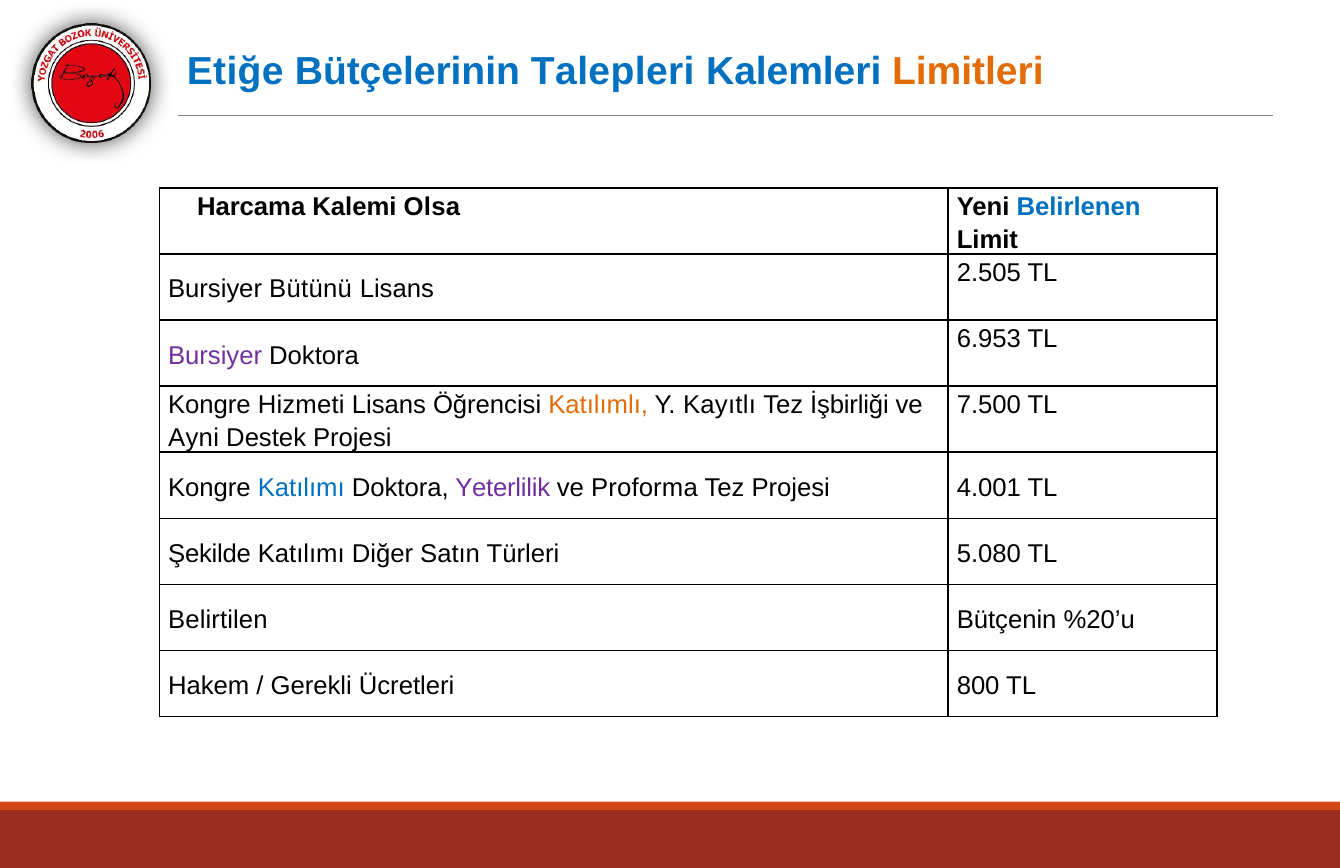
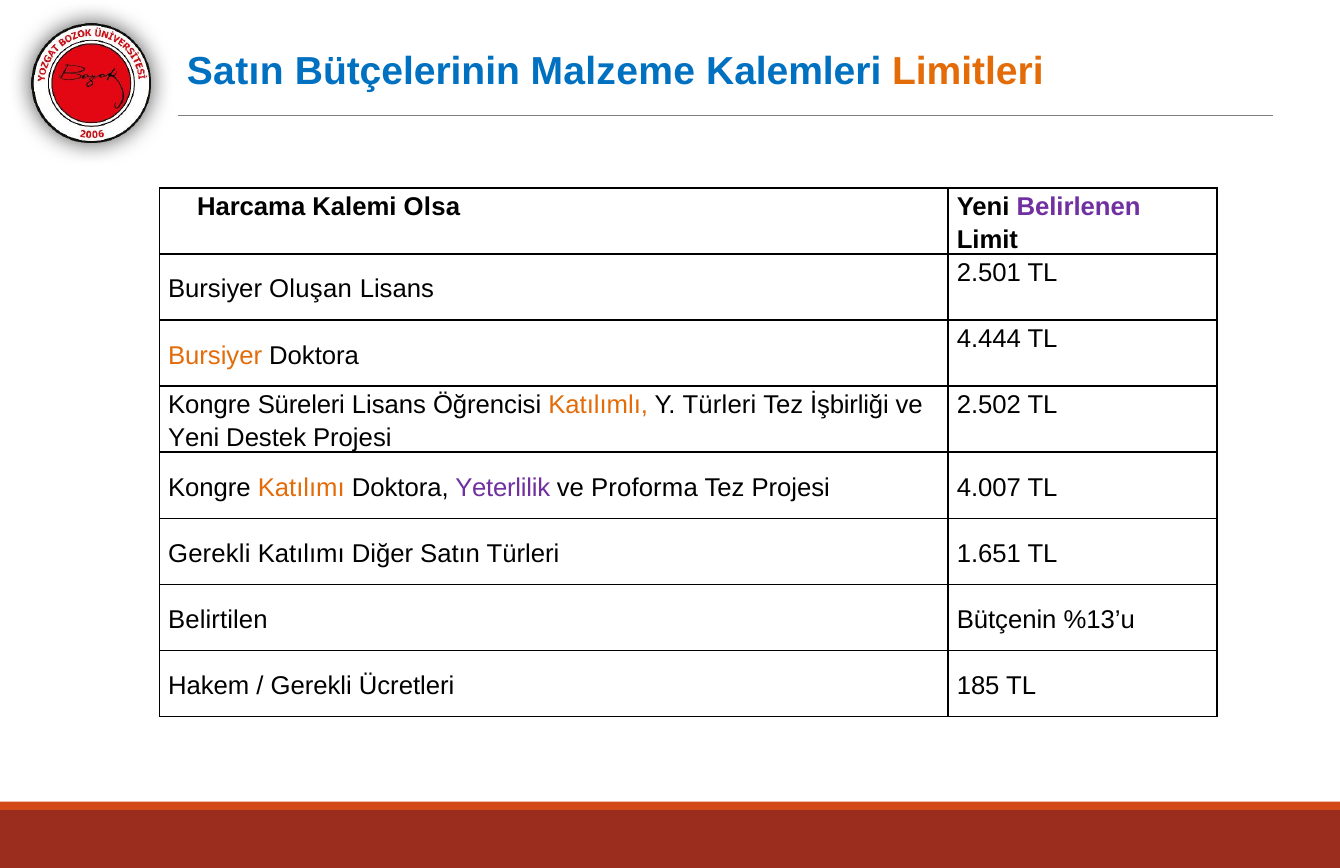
Etiğe: Etiğe -> Satın (235, 72)
Talepleri: Talepleri -> Malzeme (613, 72)
Belirlenen colour: blue -> purple (1079, 207)
2.505: 2.505 -> 2.501 (989, 273)
Bütünü: Bütünü -> Oluşan (311, 290)
6.953: 6.953 -> 4.444 (989, 339)
Bursiyer colour: purple -> orange (215, 356)
7.500: 7.500 -> 2.502 (989, 405)
Hizmeti: Hizmeti -> Süreleri (301, 405)
Y Kayıtlı: Kayıtlı -> Türleri (720, 405)
Ayni: Ayni -> Yeni (194, 438)
Katılımı colour: blue -> orange (301, 488)
4.001: 4.001 -> 4.007 (989, 488)
Şekilde: Şekilde -> Gerekli (209, 554)
5.080: 5.080 -> 1.651 (989, 554)
%20’u: %20’u -> %13’u (1099, 620)
800: 800 -> 185 (978, 686)
